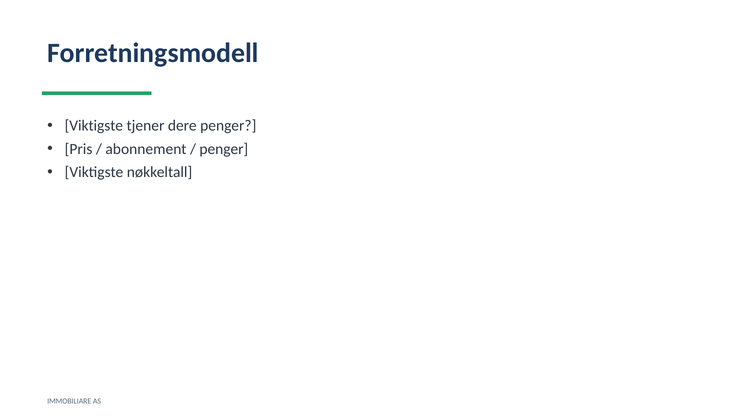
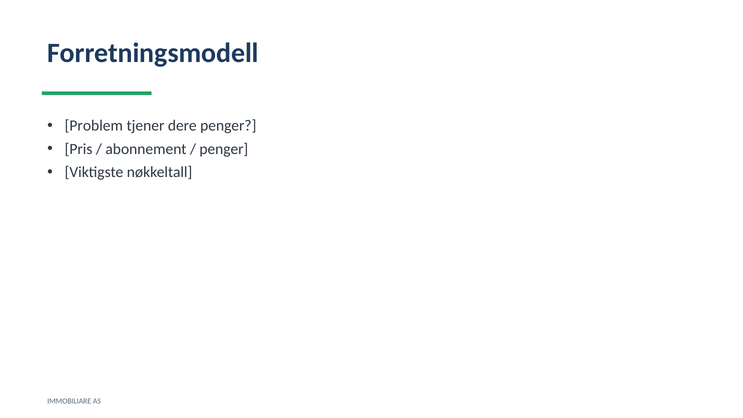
Viktigste: Viktigste -> Problem (94, 126)
